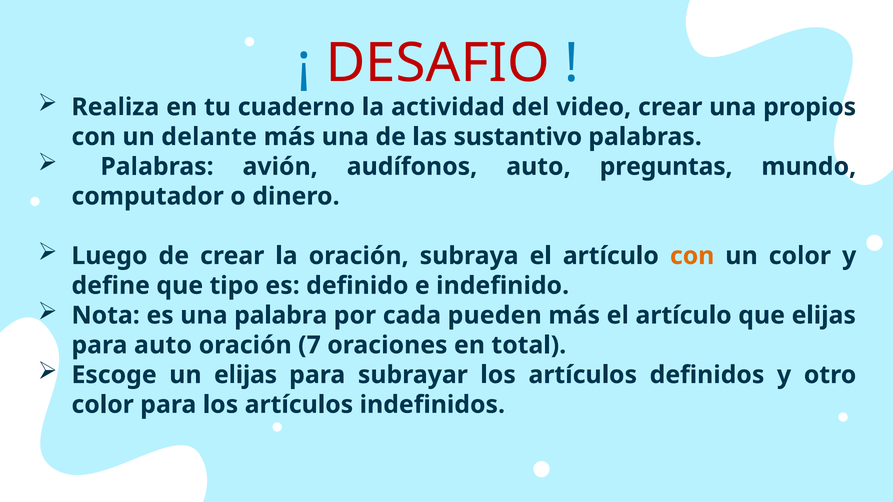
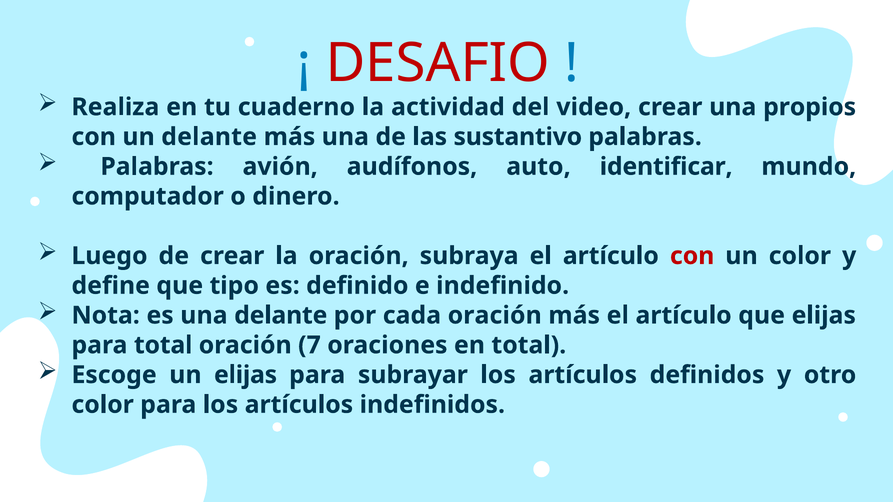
preguntas: preguntas -> identificar (666, 167)
con colour: orange -> red (692, 256)
una palabra: palabra -> delante (281, 316)
cada pueden: pueden -> oración (495, 316)
para auto: auto -> total (163, 345)
